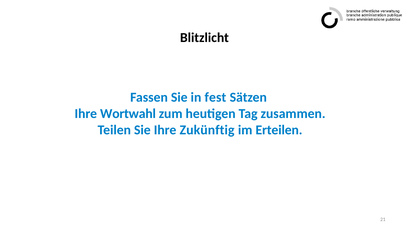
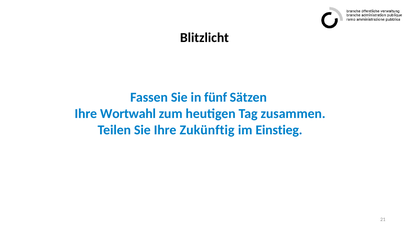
fest: fest -> fünf (216, 97)
Erteilen: Erteilen -> Einstieg (279, 130)
